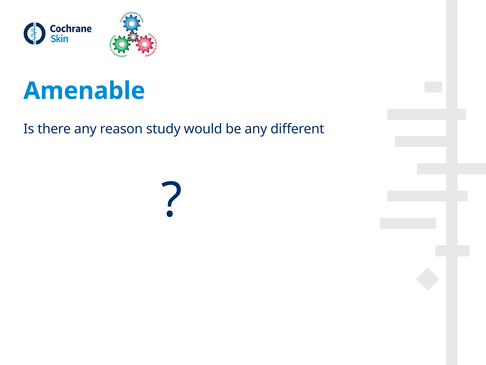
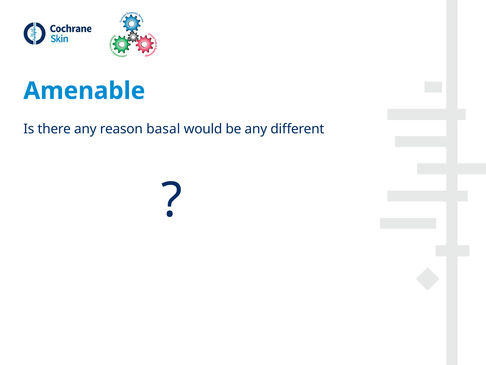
study: study -> basal (163, 129)
